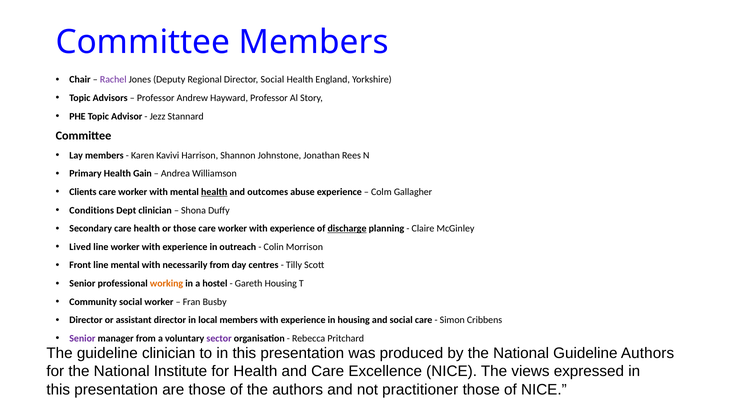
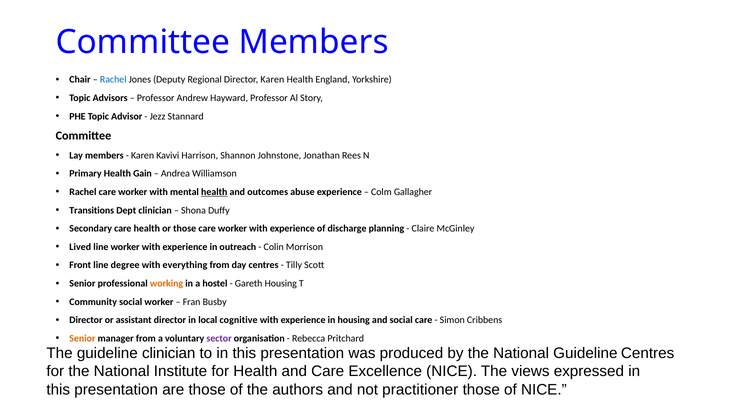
Rachel colour: purple -> blue (113, 80)
Director Social: Social -> Karen (272, 80)
Clients: Clients -> Rachel (83, 192)
Conditions: Conditions -> Transitions (92, 210)
discharge underline: present -> none (347, 228)
line mental: mental -> degree (125, 265)
necessarily: necessarily -> everything (185, 265)
local members: members -> cognitive (239, 320)
Senior colour: purple -> orange (82, 338)
Guideline Authors: Authors -> Centres (648, 353)
